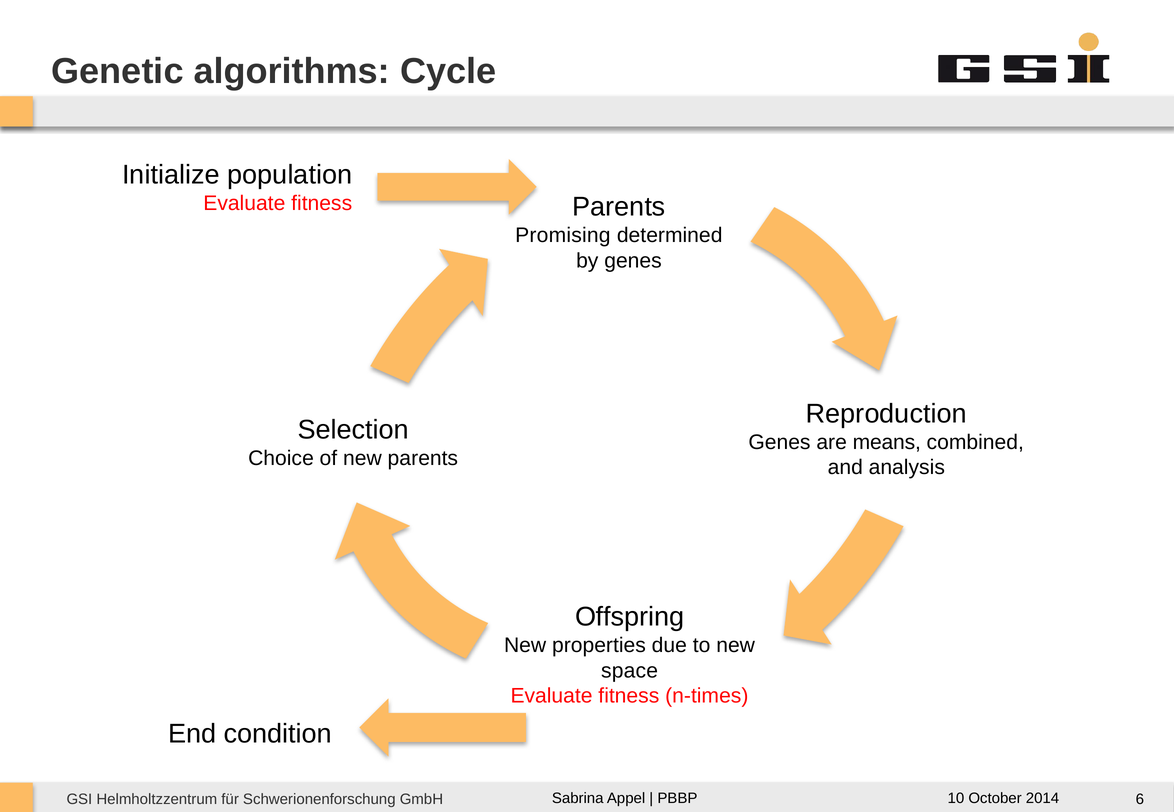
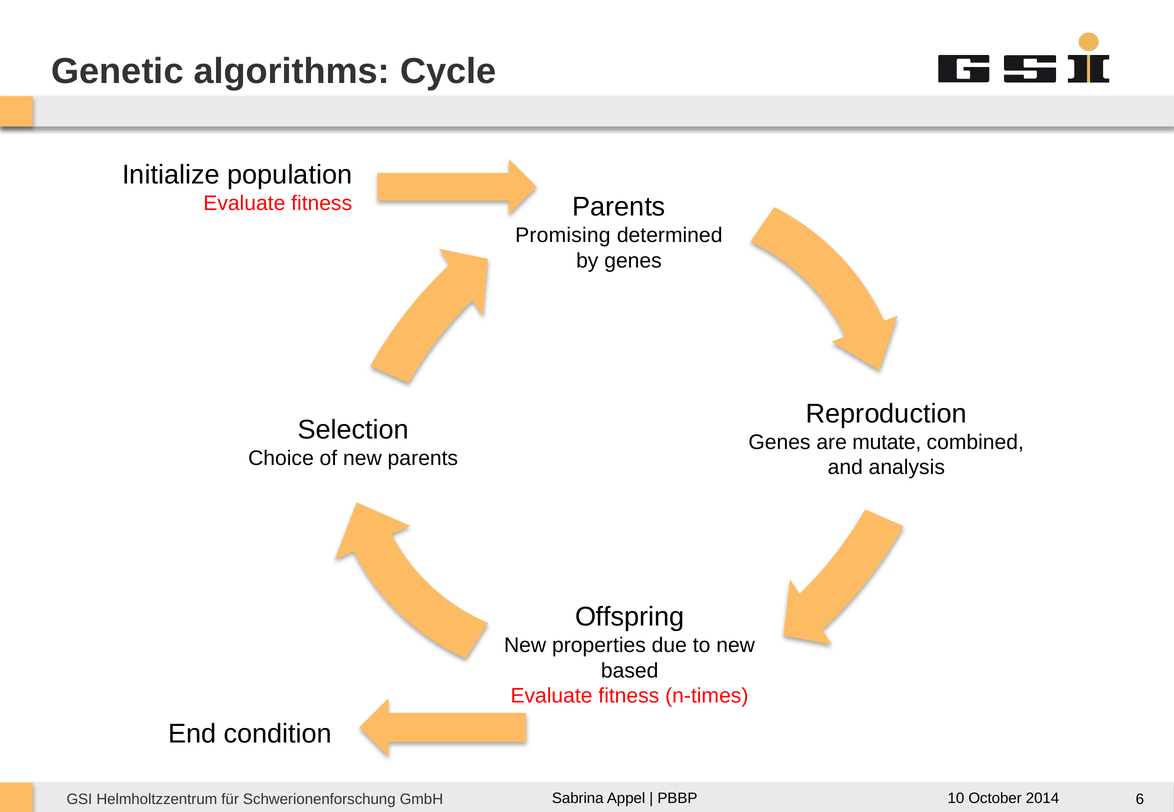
means: means -> mutate (887, 442)
space: space -> based (630, 671)
